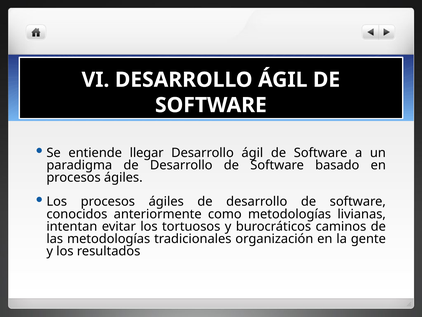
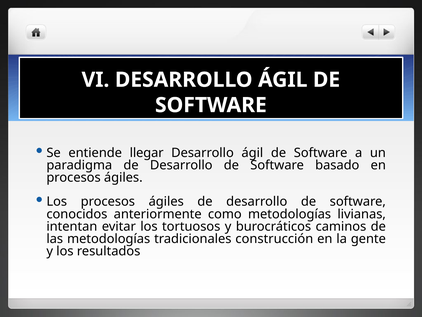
organización: organización -> construcción (274, 238)
